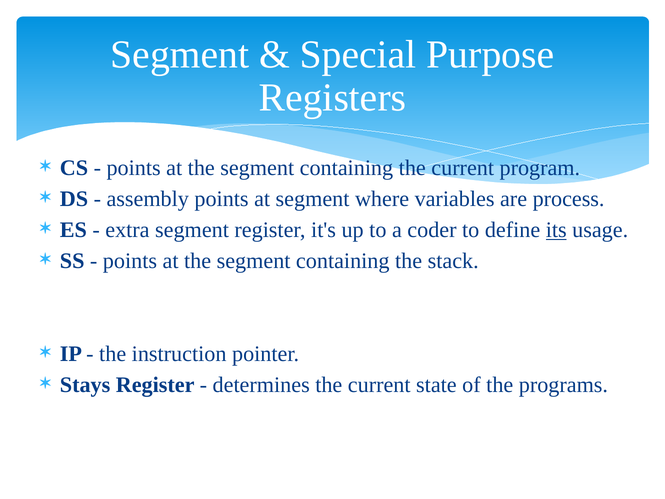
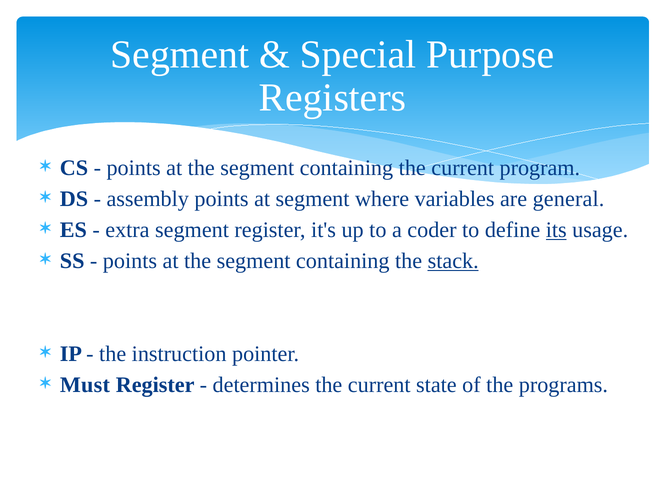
process: process -> general (568, 199)
stack underline: none -> present (453, 261)
Stays: Stays -> Must (85, 385)
